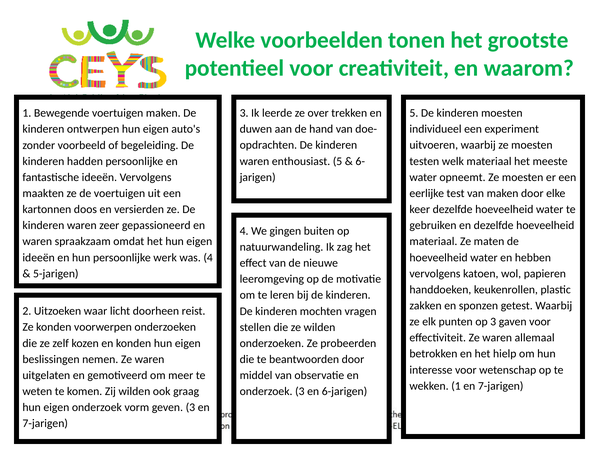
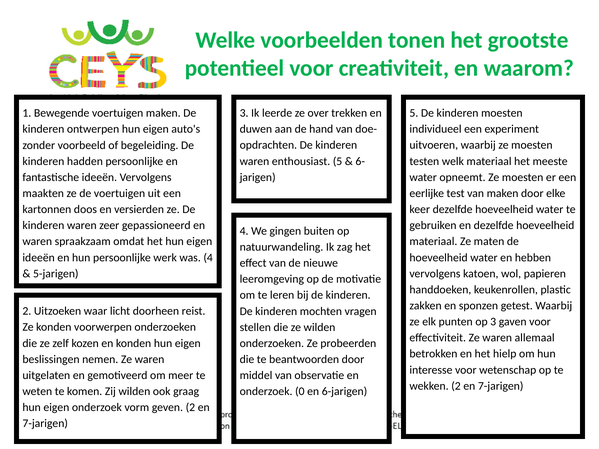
wekken 1: 1 -> 2 (456, 386)
onderzoek 3: 3 -> 0 (300, 392)
geven 3: 3 -> 2 (190, 408)
